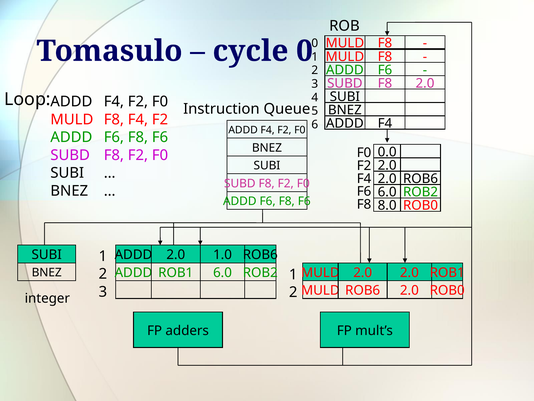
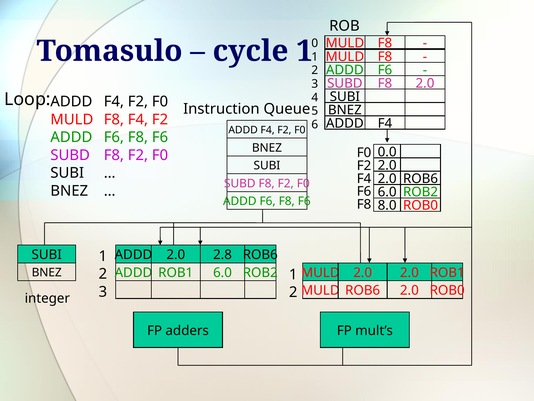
cycle 0: 0 -> 1 (304, 51)
1.0: 1.0 -> 2.8 (223, 255)
